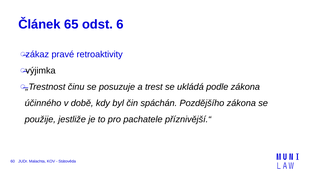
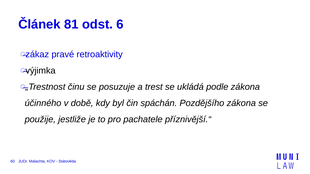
65: 65 -> 81 (71, 24)
